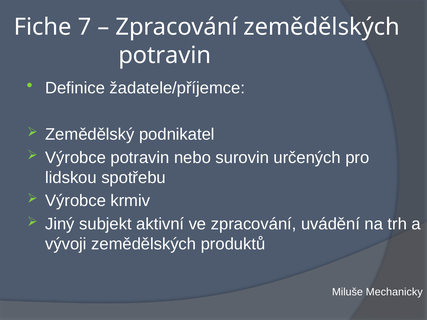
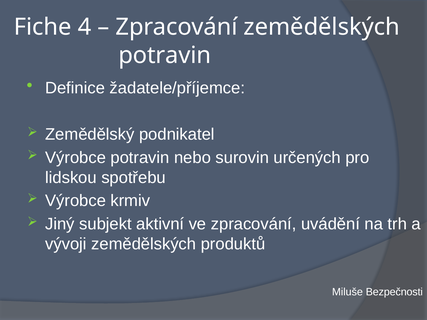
7: 7 -> 4 (85, 27)
Mechanicky: Mechanicky -> Bezpečnosti (394, 292)
